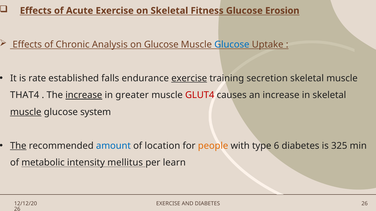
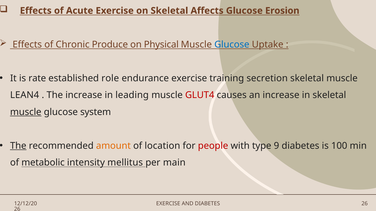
Fitness: Fitness -> Affects (207, 11)
Analysis: Analysis -> Produce (110, 45)
on Glucose: Glucose -> Physical (161, 45)
falls: falls -> role (110, 78)
exercise underline: present -> none (189, 78)
THAT4: THAT4 -> LEAN4 (25, 95)
increase underline: present -> none (84, 95)
greater: greater -> leading (132, 95)
amount colour: blue -> orange (113, 146)
people colour: orange -> red (213, 146)
6: 6 -> 9 (276, 146)
325: 325 -> 100 (339, 146)
learn: learn -> main (174, 163)
